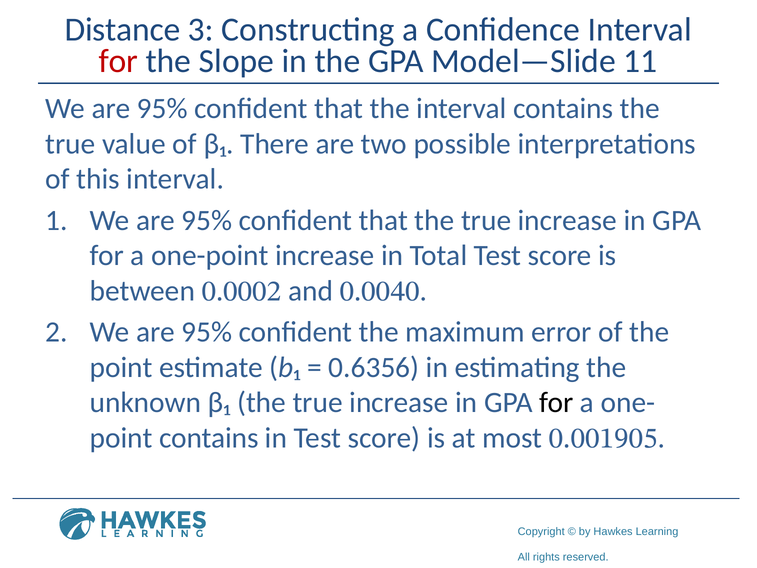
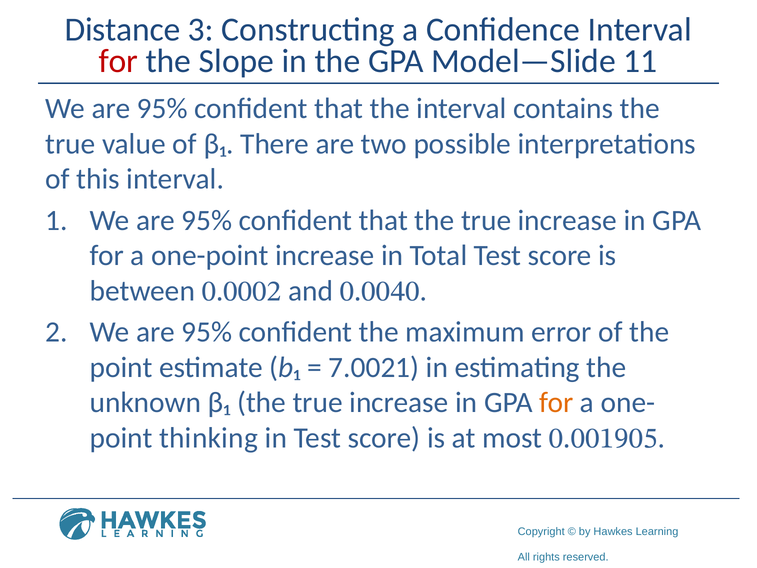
0.6356: 0.6356 -> 7.0021 (374, 367)
for colour: black -> orange (556, 402)
point contains: contains -> thinking (209, 438)
